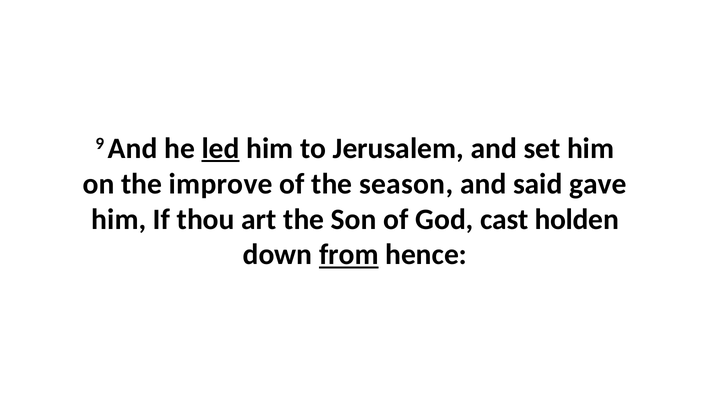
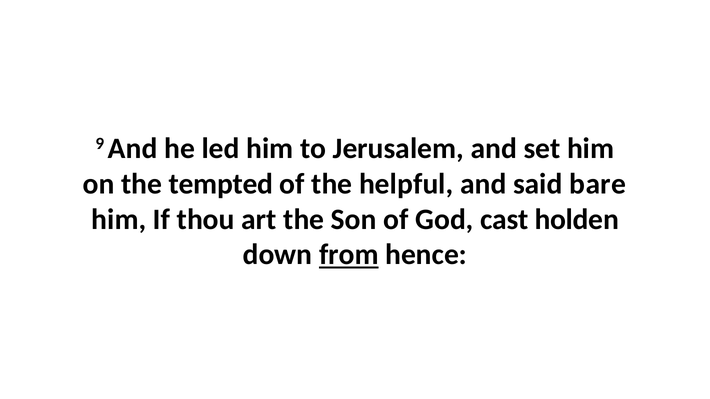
led underline: present -> none (221, 148)
improve: improve -> tempted (221, 184)
season: season -> helpful (406, 184)
gave: gave -> bare (598, 184)
